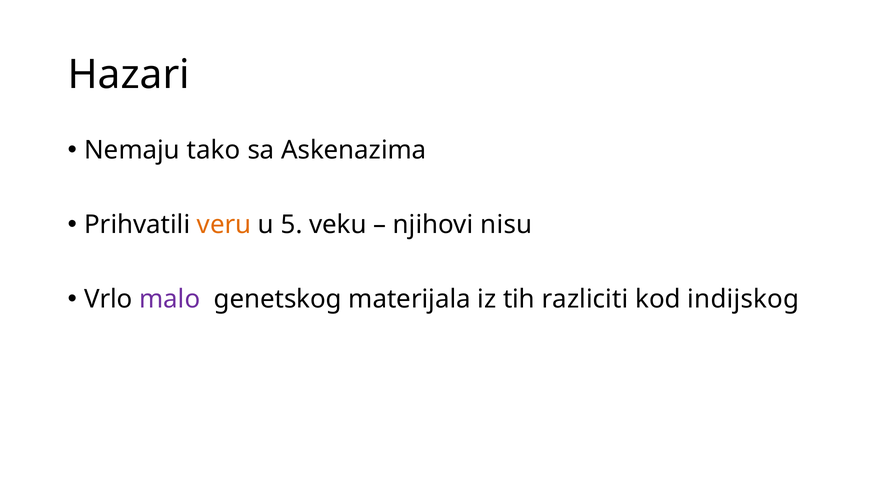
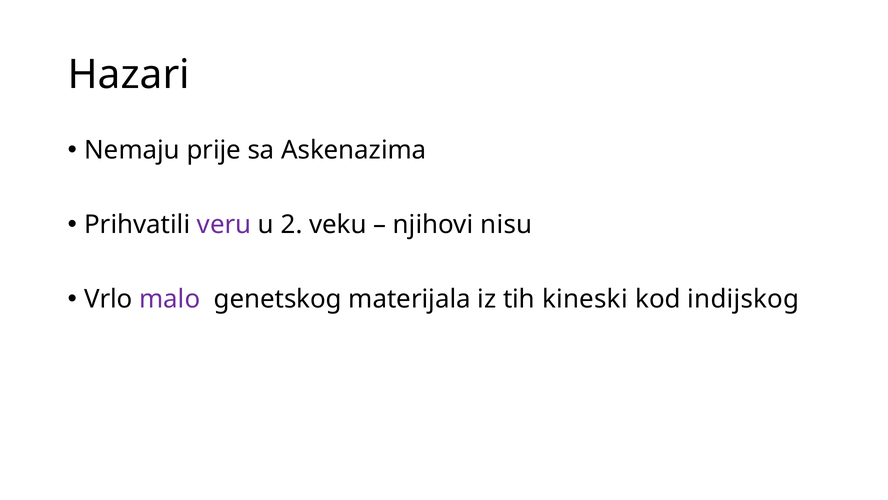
tako: tako -> prije (214, 150)
veru colour: orange -> purple (224, 225)
5: 5 -> 2 (292, 225)
razliciti: razliciti -> kineski (585, 299)
